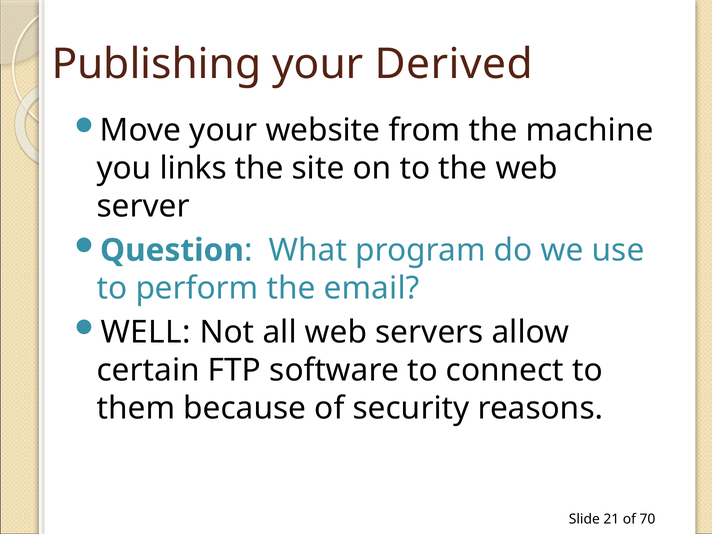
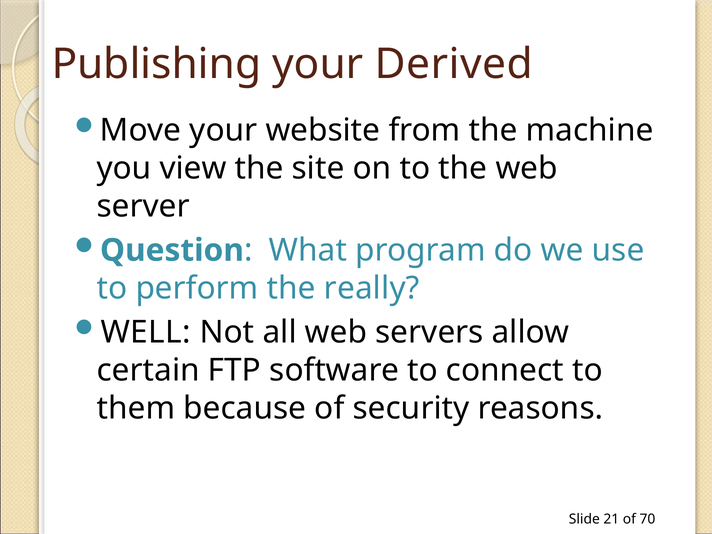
links: links -> view (193, 168)
email: email -> really (372, 288)
